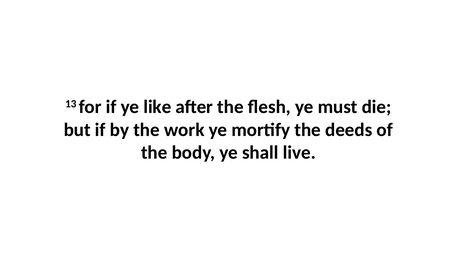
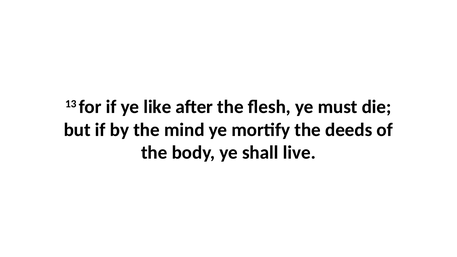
work: work -> mind (184, 130)
